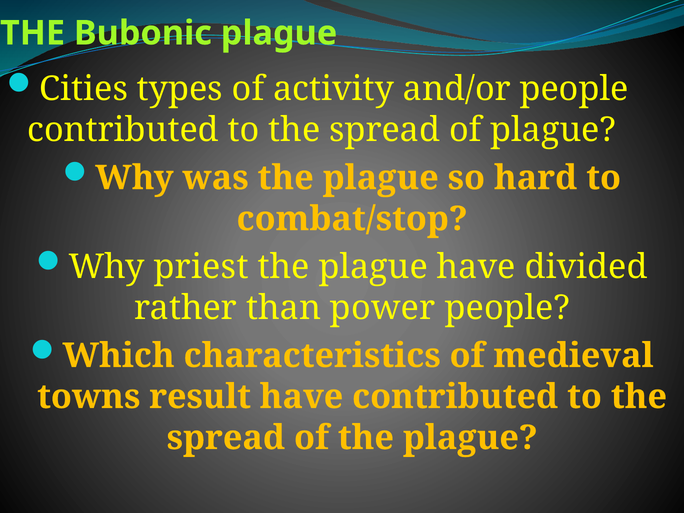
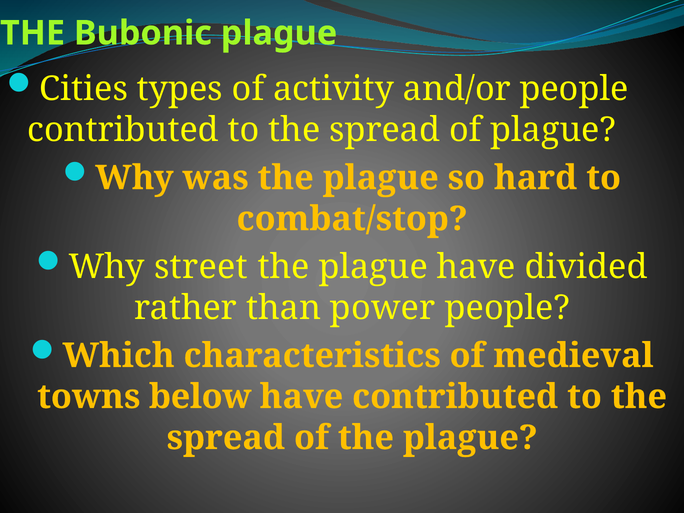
priest: priest -> street (201, 267)
result: result -> below (200, 397)
